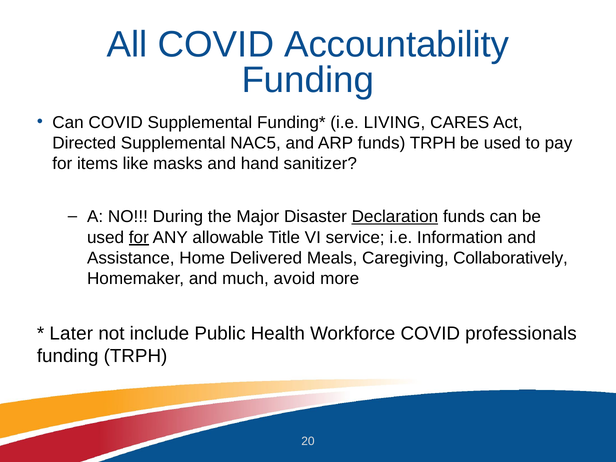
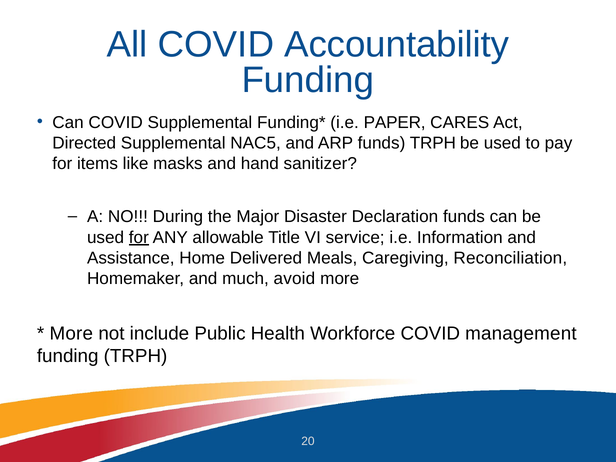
LIVING: LIVING -> PAPER (395, 122)
Declaration underline: present -> none (395, 217)
Collaboratively: Collaboratively -> Reconciliation (510, 258)
Later: Later -> More (71, 334)
professionals: professionals -> management (521, 334)
